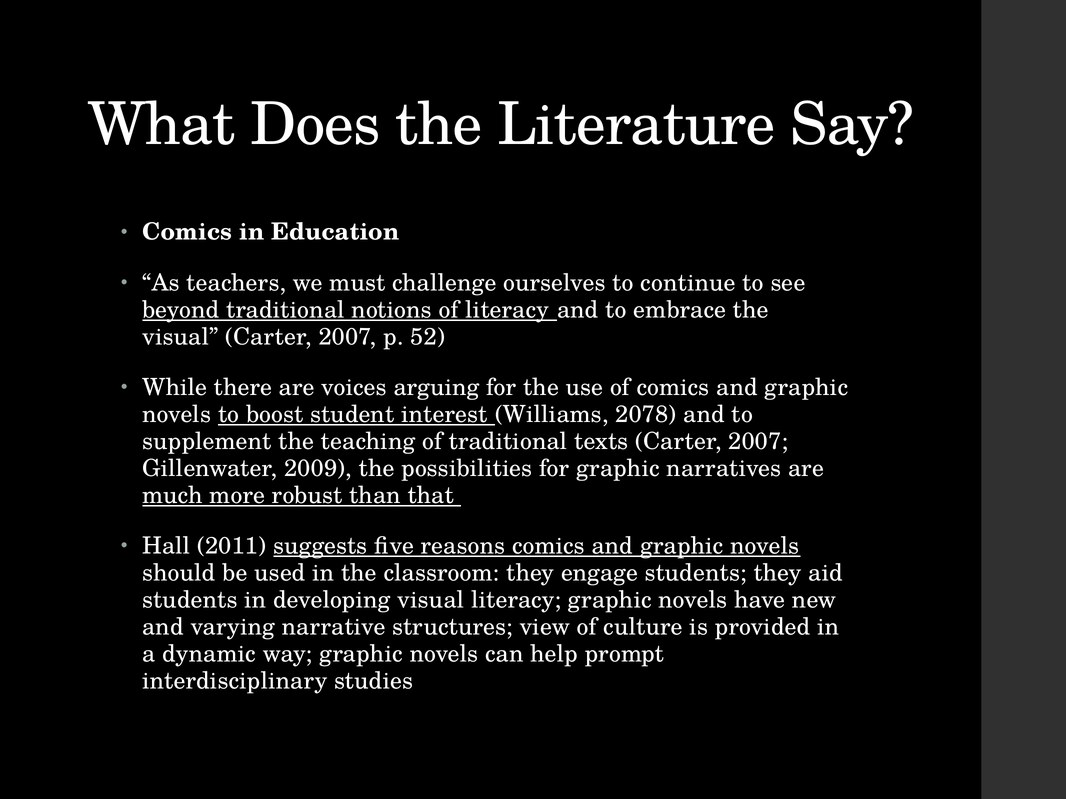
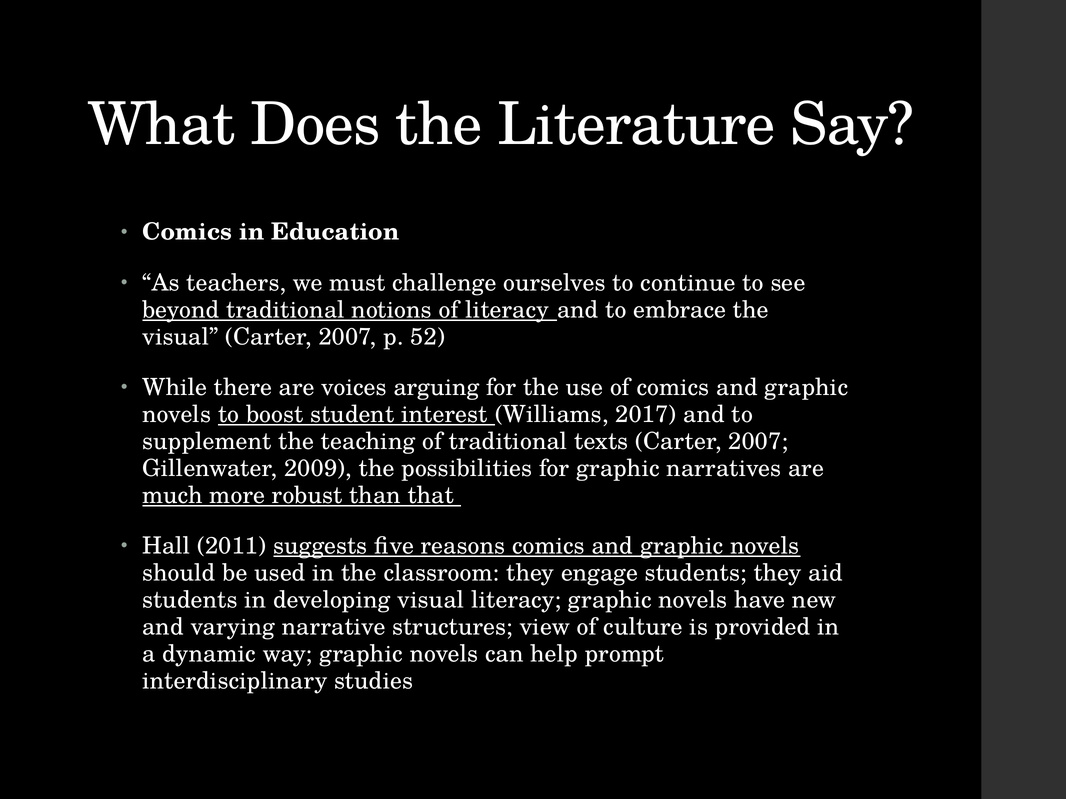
2078: 2078 -> 2017 (646, 415)
